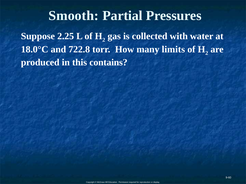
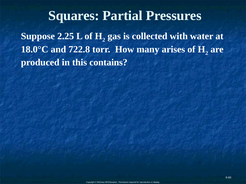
Smooth: Smooth -> Squares (74, 16)
limits: limits -> arises (173, 49)
